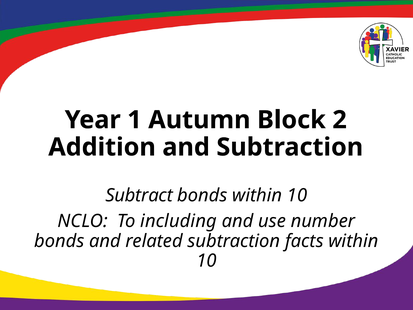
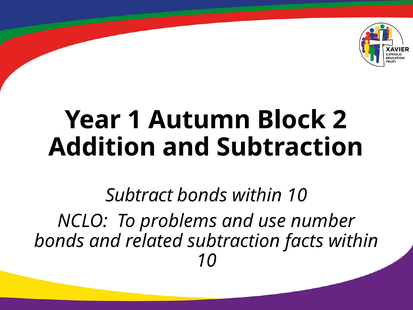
including: including -> problems (179, 221)
